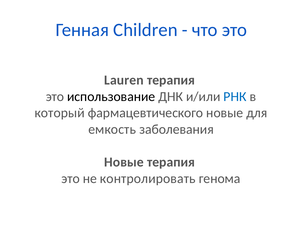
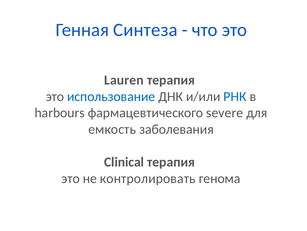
Children: Children -> Синтеза (145, 30)
использование colour: black -> blue (111, 96)
который: который -> harbours (60, 113)
фармацевтического новые: новые -> severe (225, 113)
Новые: Новые -> Clinical (124, 162)
